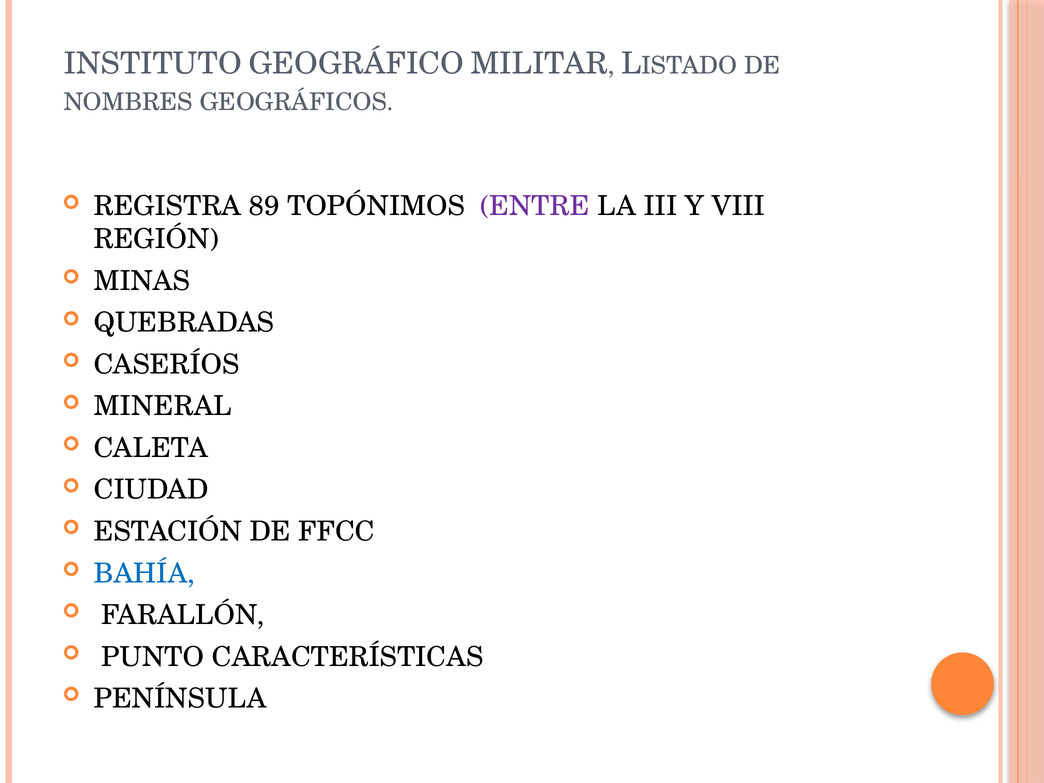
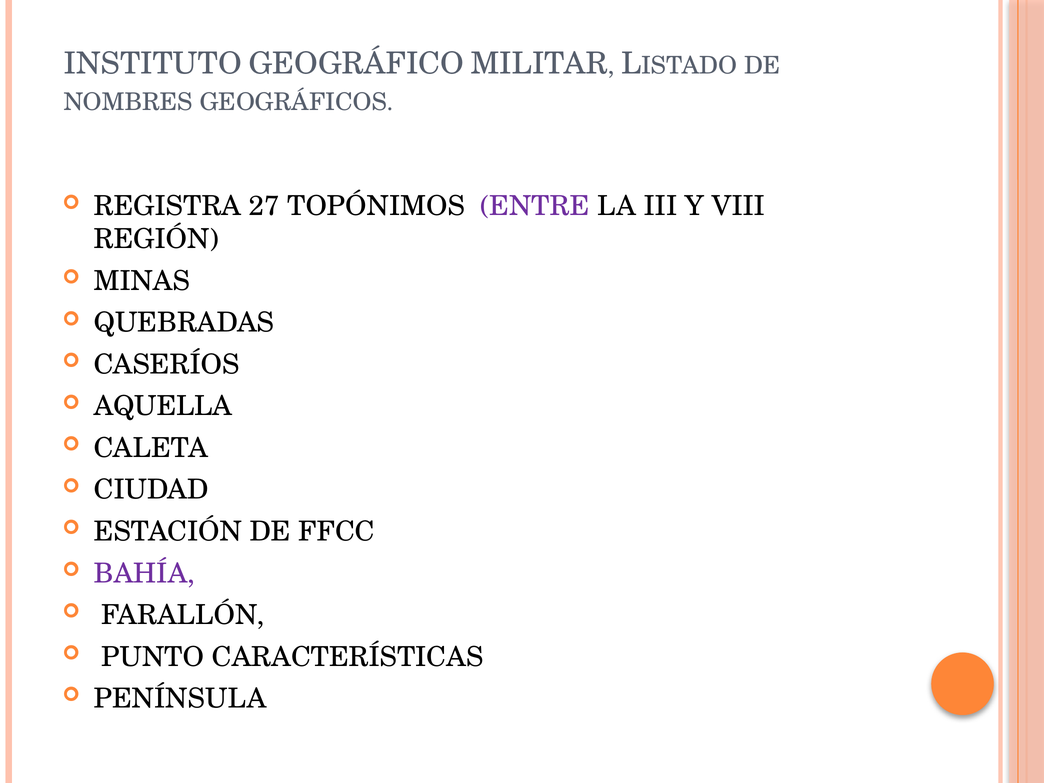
89: 89 -> 27 (264, 206)
MINERAL: MINERAL -> AQUELLA (163, 406)
BAHÍA colour: blue -> purple (144, 573)
